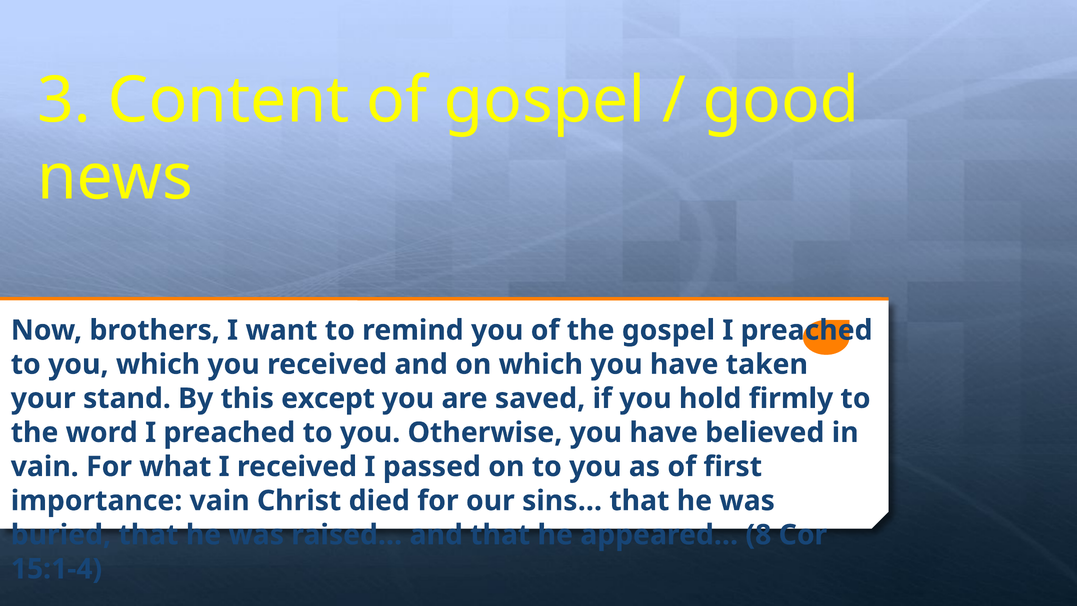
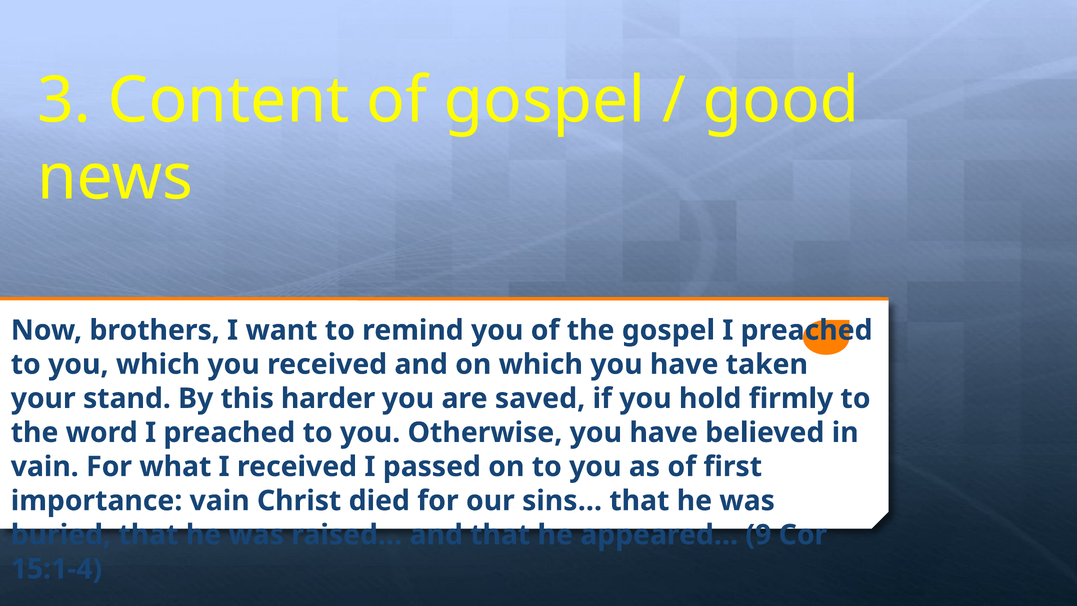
except: except -> harder (328, 398)
8: 8 -> 9 (758, 535)
